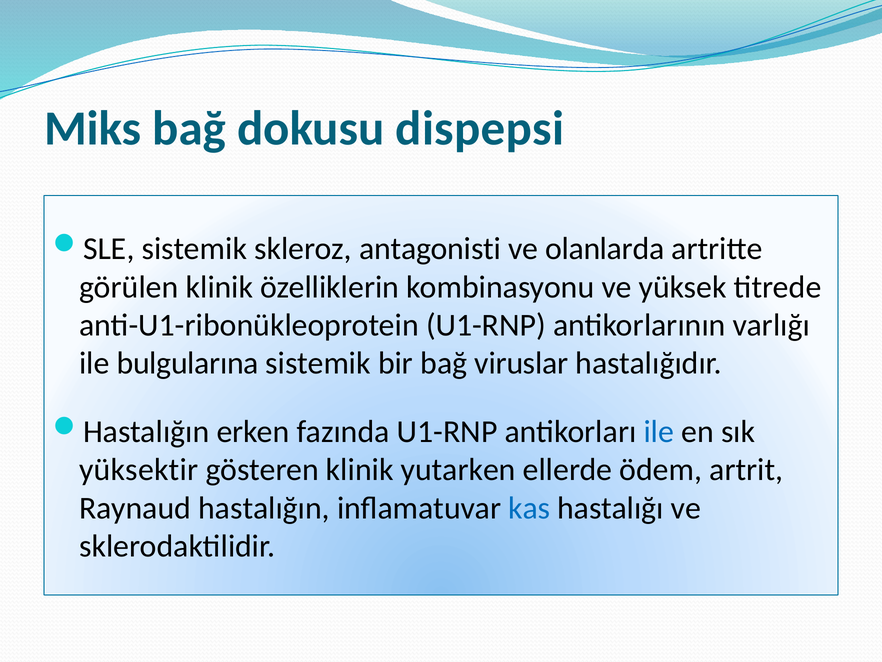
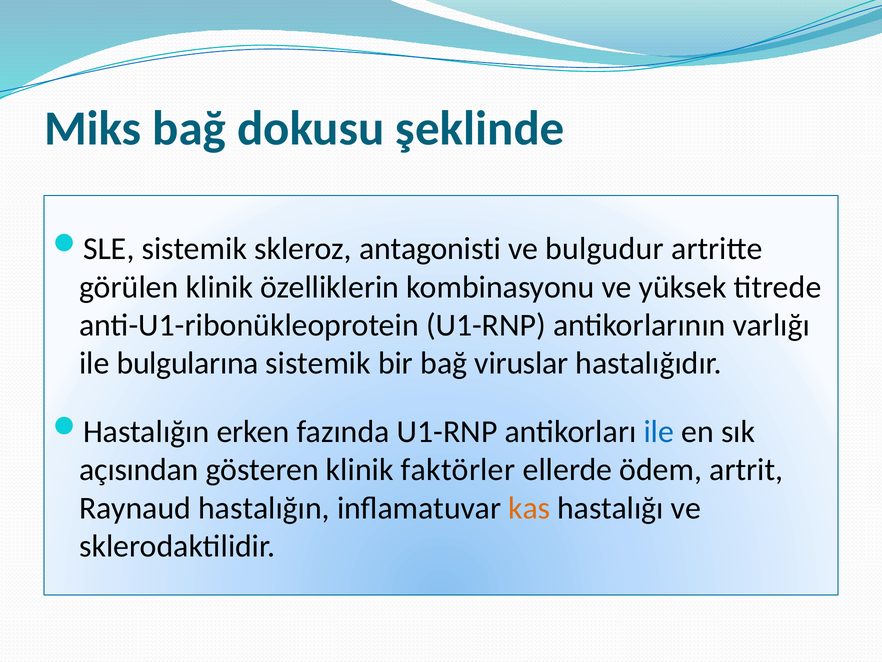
dispepsi: dispepsi -> şeklinde (480, 129)
olanlarda: olanlarda -> bulgudur (604, 249)
yüksektir: yüksektir -> açısından (139, 469)
yutarken: yutarken -> faktörler (458, 469)
kas colour: blue -> orange (529, 508)
